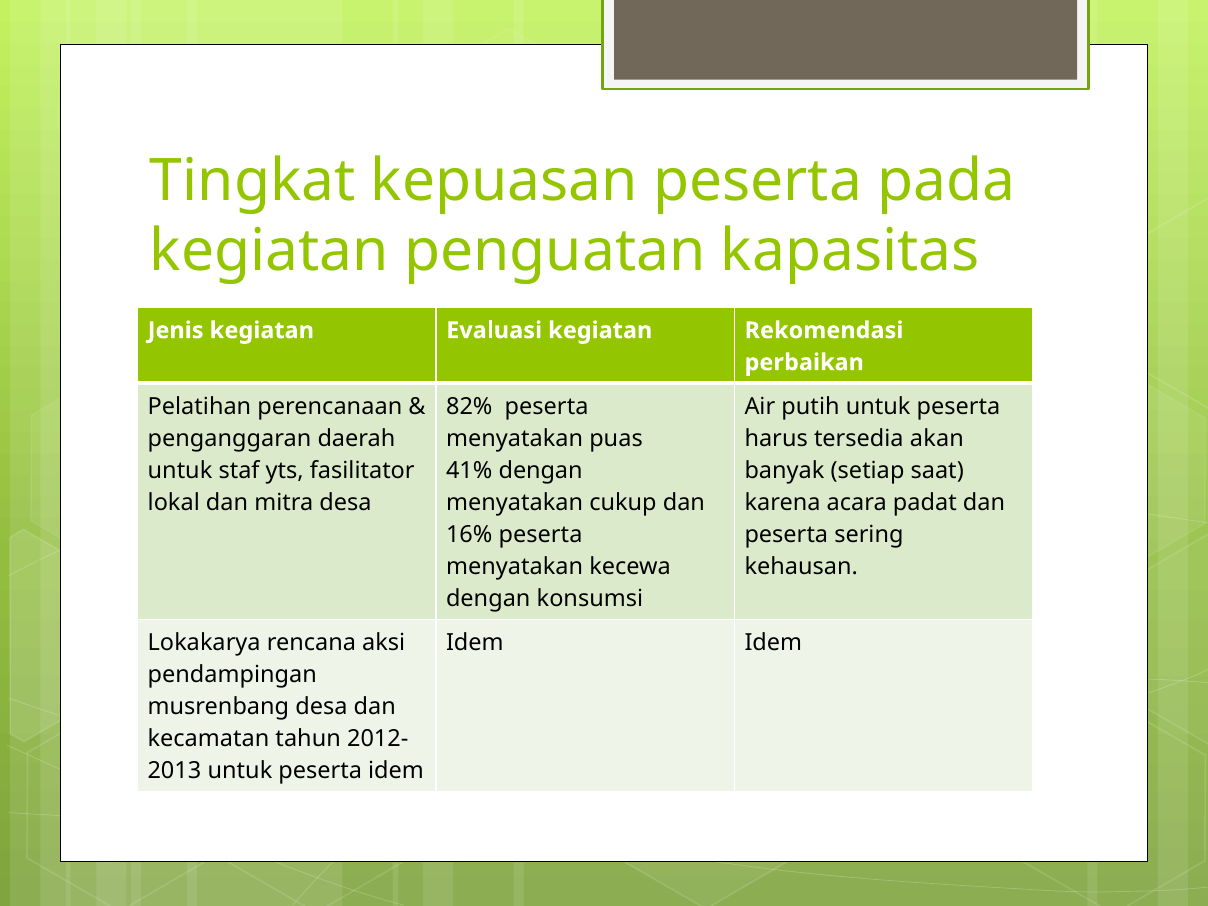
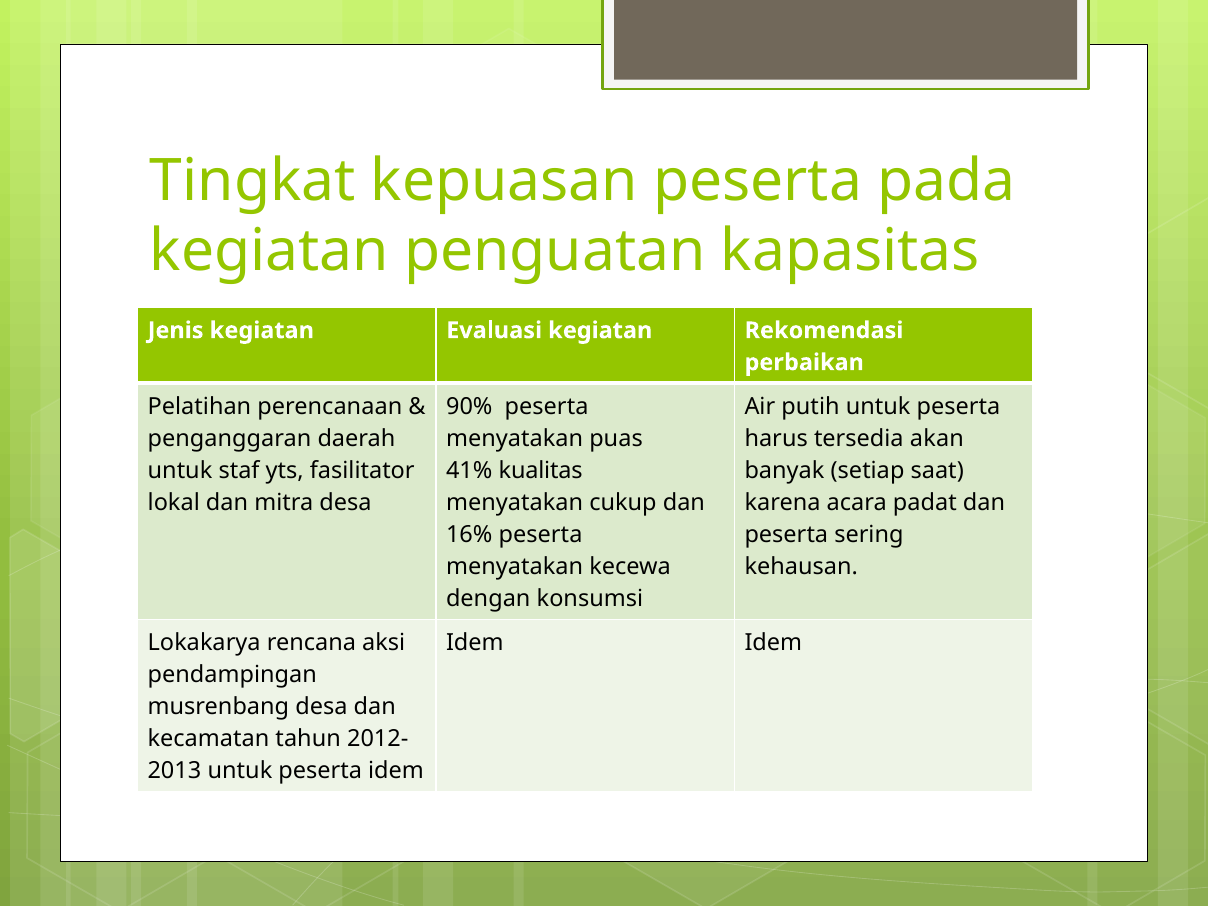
82%: 82% -> 90% (469, 407)
41% dengan: dengan -> kualitas (541, 471)
